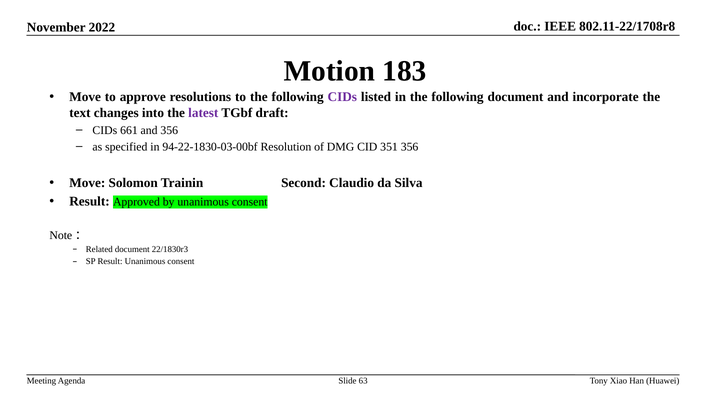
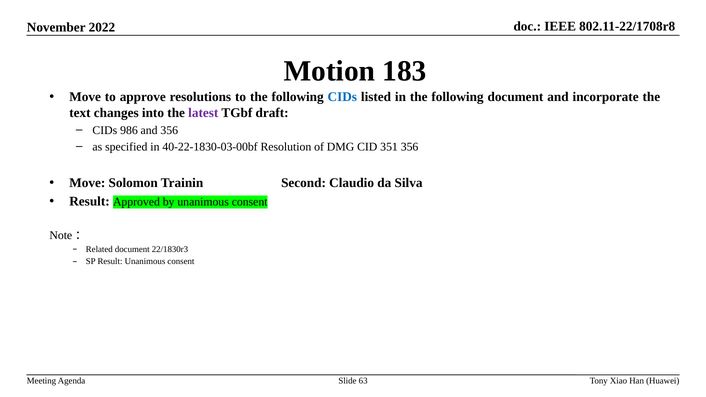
CIDs colour: purple -> blue (342, 97)
661: 661 -> 986 (129, 130)
94-22-1830-03-00bf: 94-22-1830-03-00bf -> 40-22-1830-03-00bf (210, 147)
